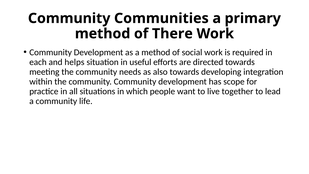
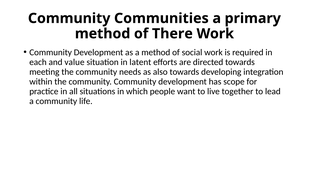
helps: helps -> value (74, 62)
useful: useful -> latent (140, 62)
